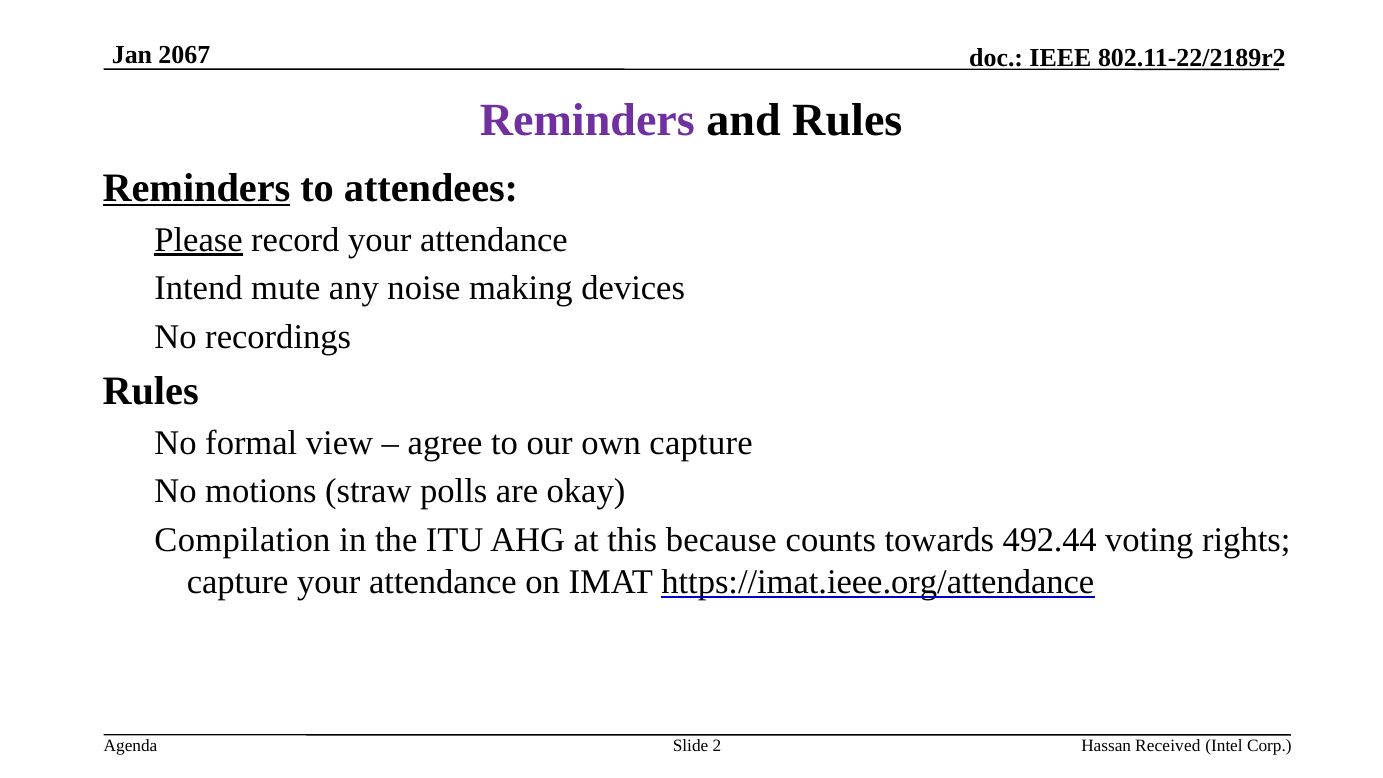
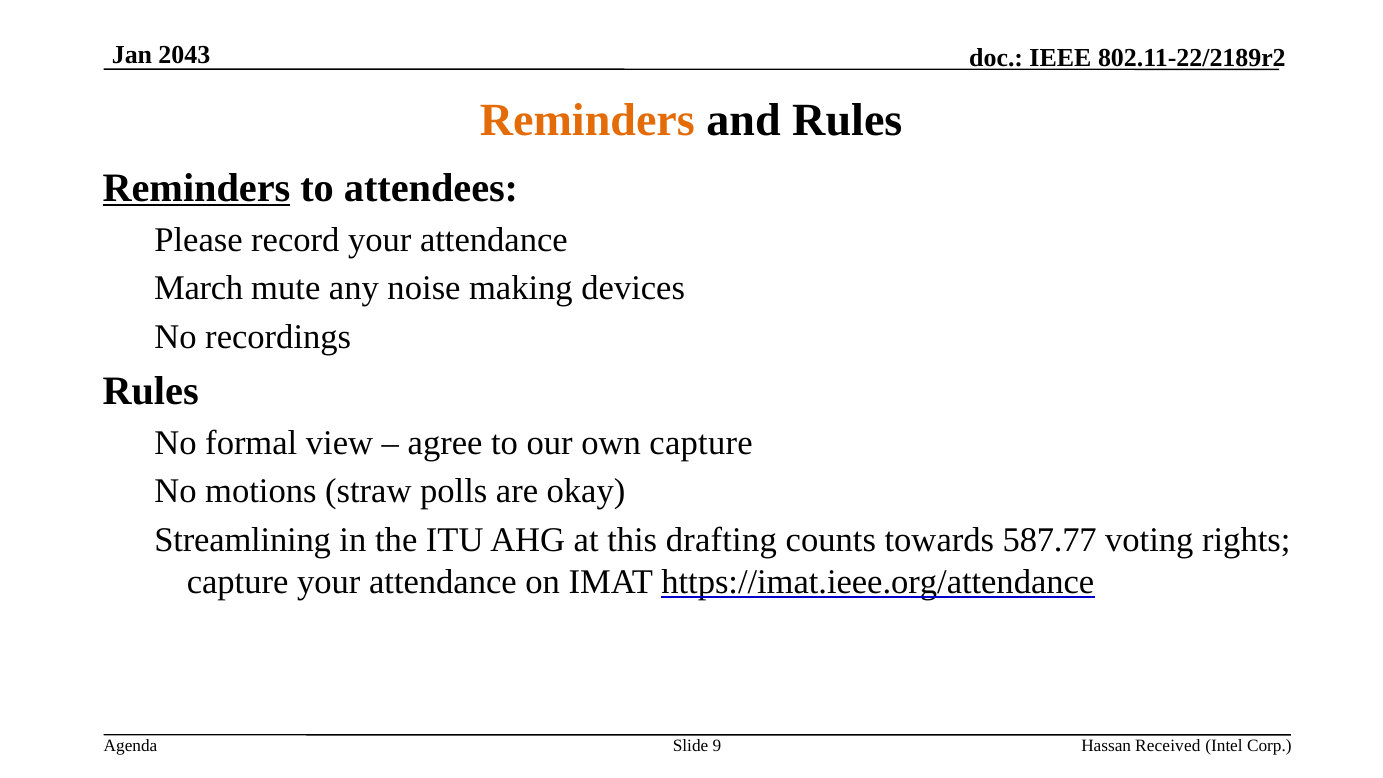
2067: 2067 -> 2043 (184, 55)
Reminders colour: purple -> orange (587, 120)
Please underline: present -> none (198, 240)
Intend: Intend -> March (199, 288)
Compilation: Compilation -> Streamlining (243, 540)
because: because -> drafting (721, 540)
492.44: 492.44 -> 587.77 (1050, 540)
2: 2 -> 9 (717, 746)
